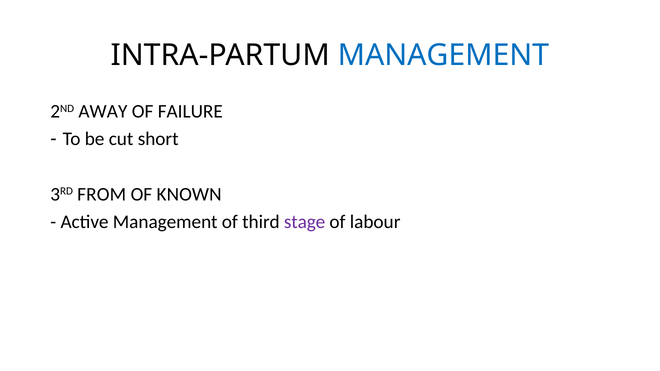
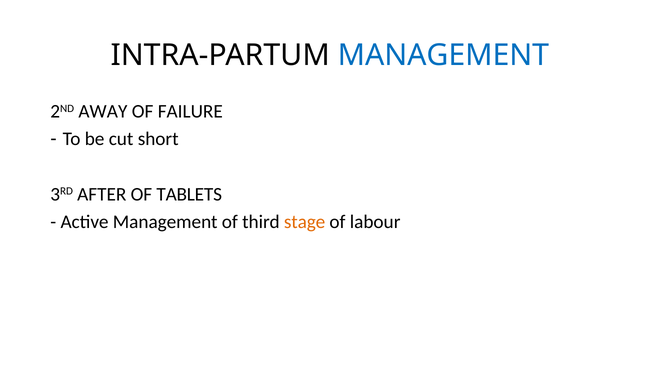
FROM: FROM -> AFTER (102, 194)
KNOWN: KNOWN -> TABLETS (189, 194)
stage colour: purple -> orange (305, 222)
